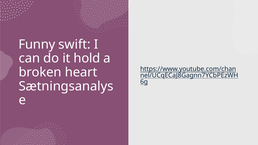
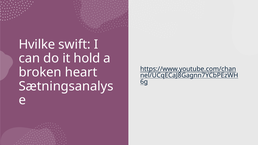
Funny: Funny -> Hvilke (37, 44)
